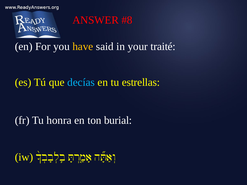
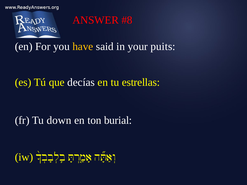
traité: traité -> puits (163, 47)
decías colour: light blue -> white (81, 82)
honra: honra -> down (59, 121)
